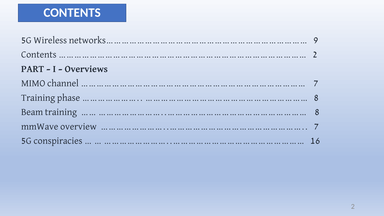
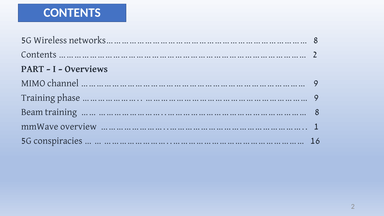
networks…………………………………………………………………… 9: 9 -> 8 (316, 40)
7: 7 -> 9 (316, 83)
8: 8 -> 9 (316, 98)
7: 7 -> 1 (316, 126)
